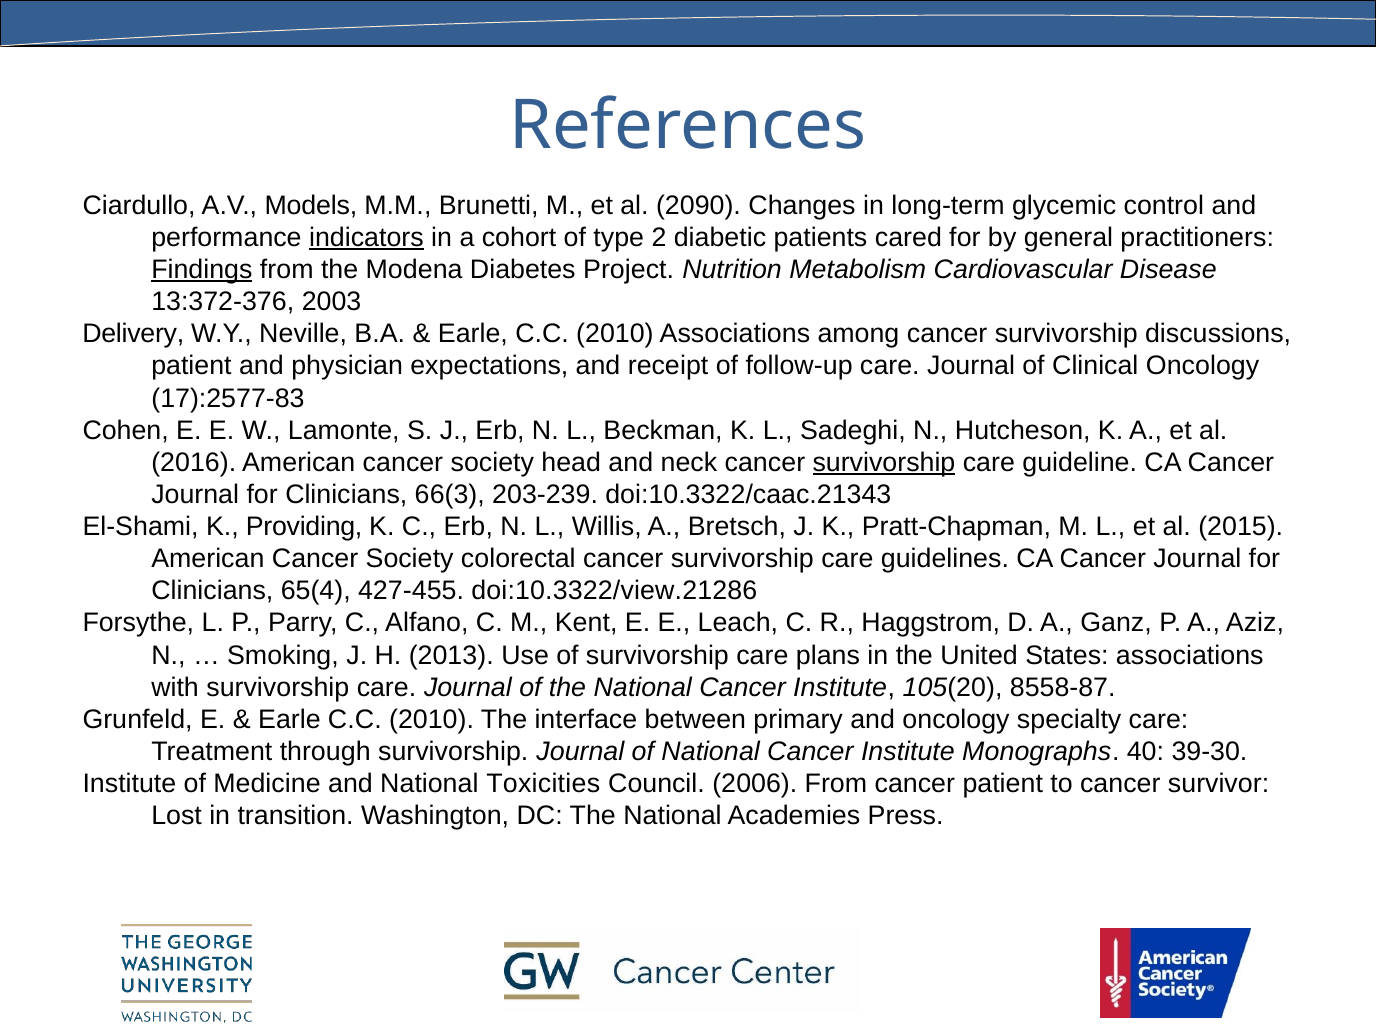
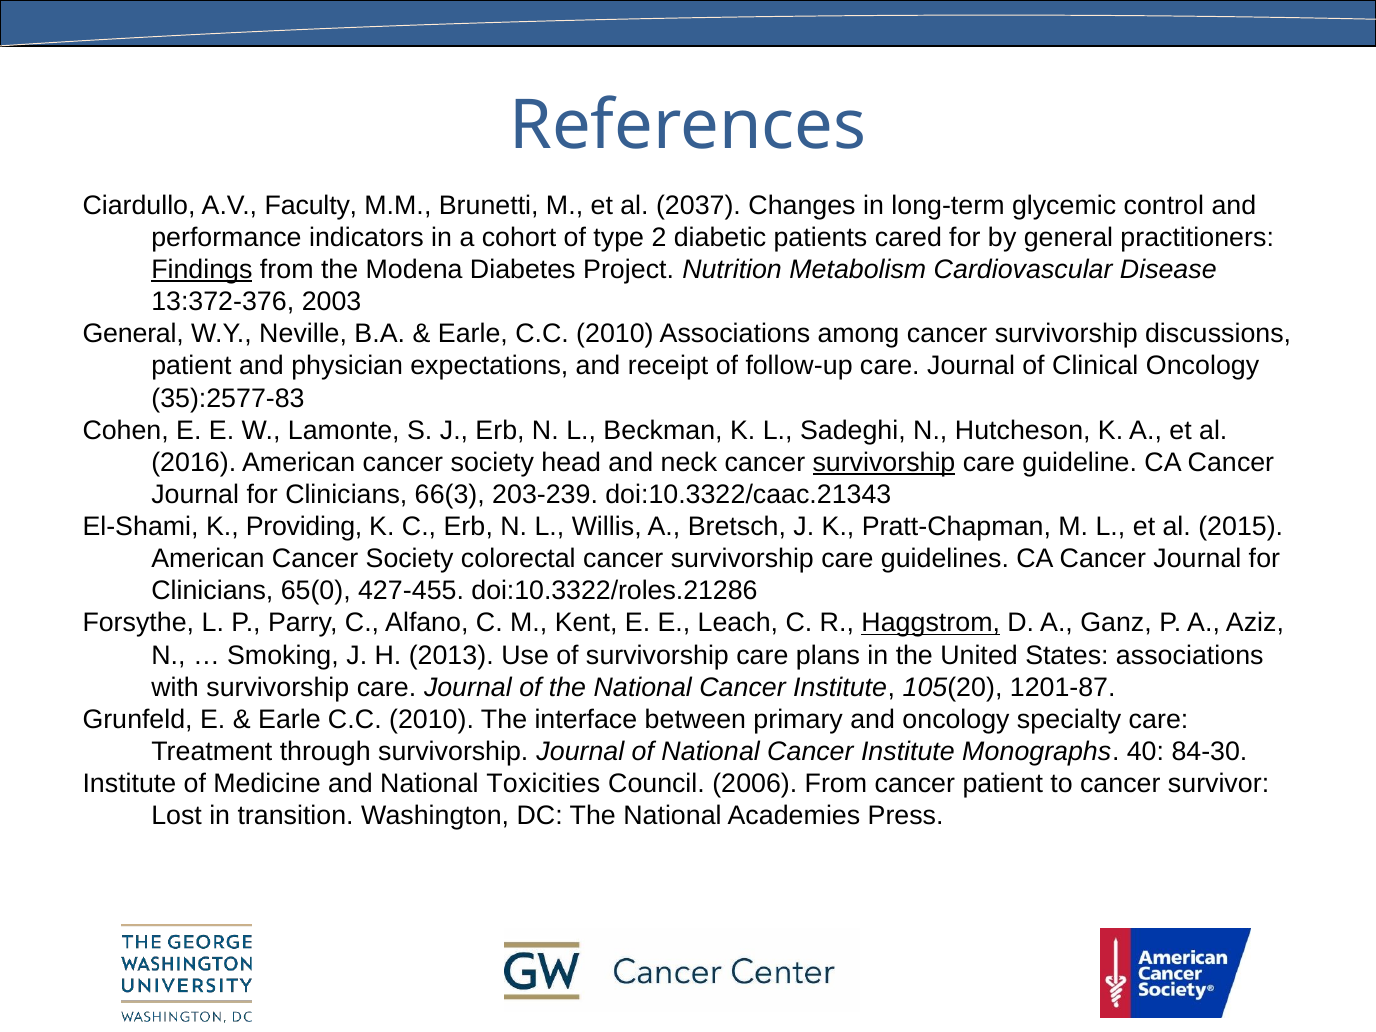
Models: Models -> Faculty (311, 205)
2090: 2090 -> 2037 (698, 205)
indicators underline: present -> none (366, 238)
Delivery: Delivery -> General (133, 334)
17):2577-83: 17):2577-83 -> 35):2577-83 (228, 398)
65(4: 65(4 -> 65(0 (316, 591)
doi:10.3322/view.21286: doi:10.3322/view.21286 -> doi:10.3322/roles.21286 (614, 591)
Haggstrom underline: none -> present (931, 623)
8558-87: 8558-87 -> 1201-87 (1063, 687)
39-30: 39-30 -> 84-30 (1209, 752)
